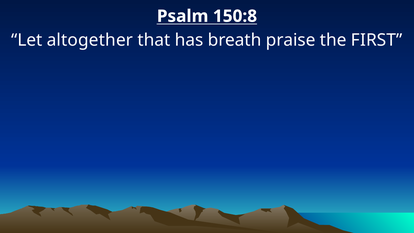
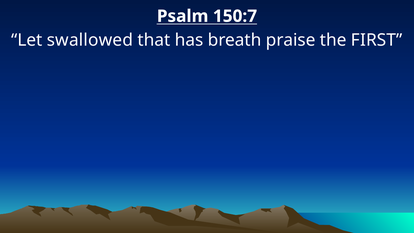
150:8: 150:8 -> 150:7 (235, 16)
altogether: altogether -> swallowed (90, 40)
